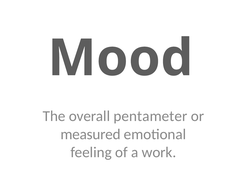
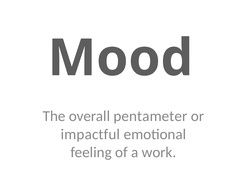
measured: measured -> impactful (90, 134)
